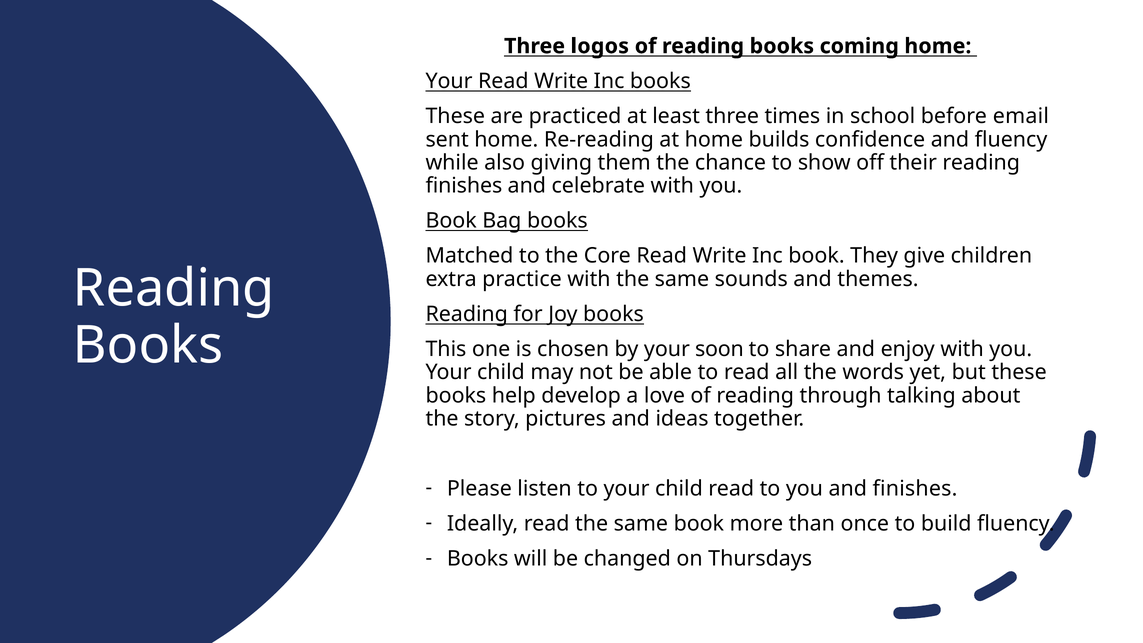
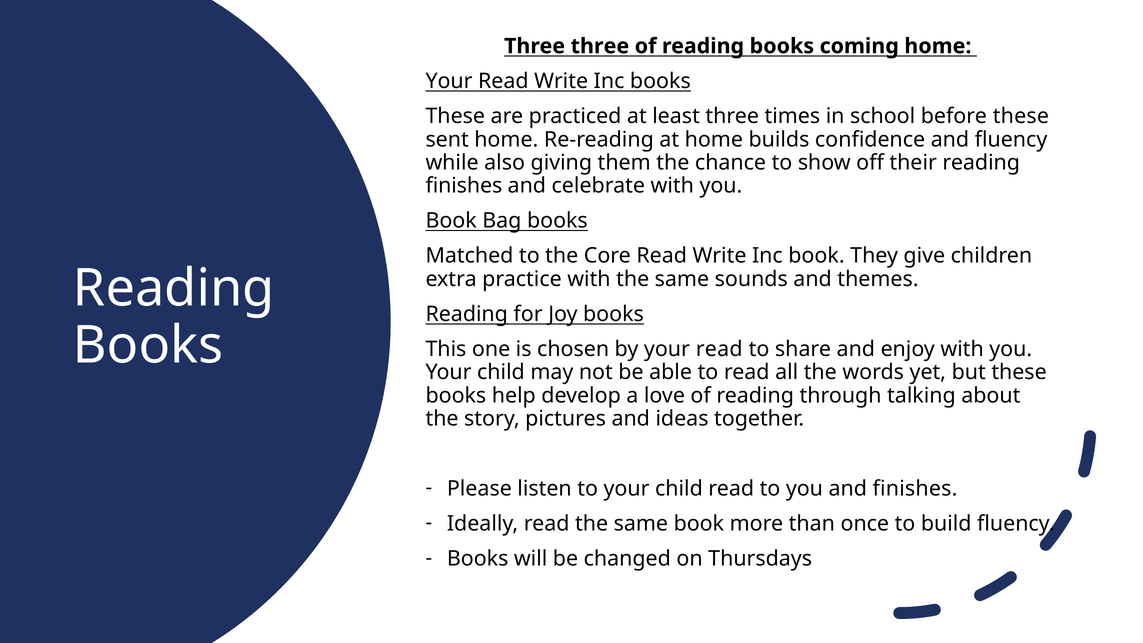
Three logos: logos -> three (600, 46)
before email: email -> these (1021, 116)
by your soon: soon -> read (719, 349)
